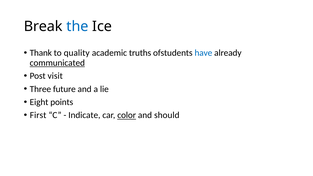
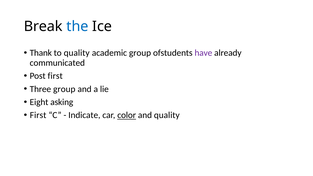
academic truths: truths -> group (140, 53)
have colour: blue -> purple (203, 53)
communicated underline: present -> none (57, 63)
Post visit: visit -> first (55, 76)
Three future: future -> group (64, 89)
points: points -> asking (62, 102)
and should: should -> quality (167, 115)
